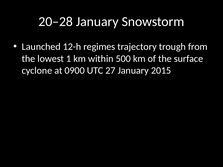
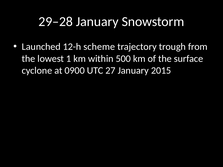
20–28: 20–28 -> 29–28 (56, 22)
regimes: regimes -> scheme (99, 47)
